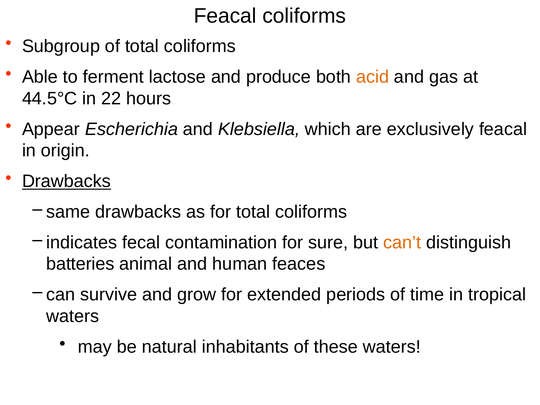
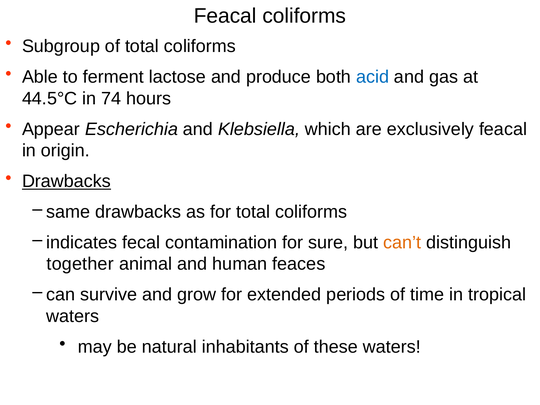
acid colour: orange -> blue (373, 77)
22: 22 -> 74 (111, 98)
batteries: batteries -> together (80, 264)
